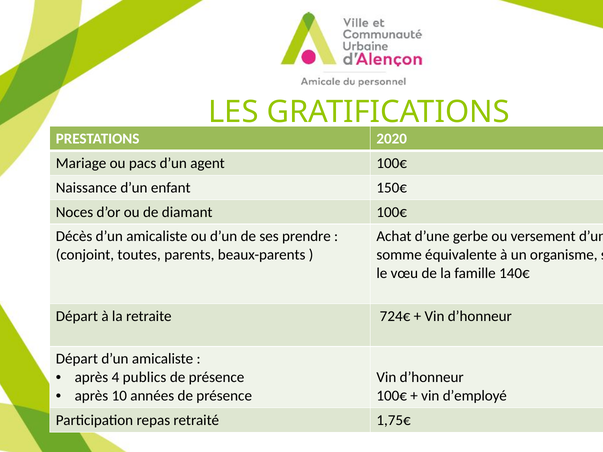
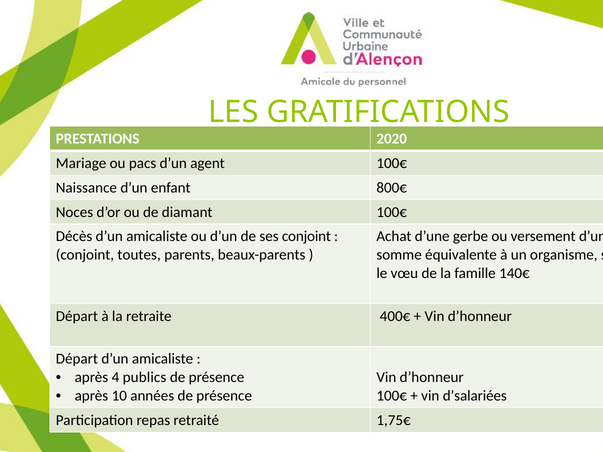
150€: 150€ -> 800€ (392, 188)
ses prendre: prendre -> conjoint (306, 237)
724€: 724€ -> 400€ (395, 316)
d’employé: d’employé -> d’salariées (475, 396)
